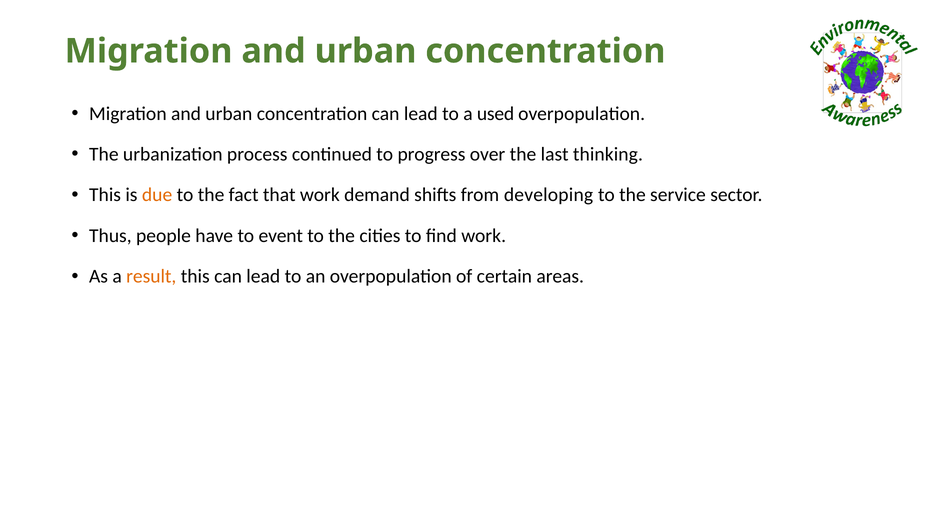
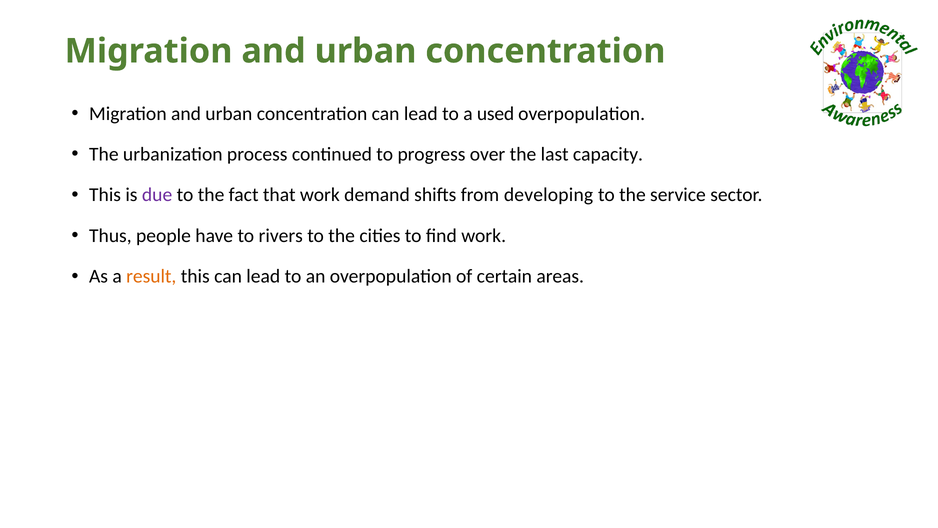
thinking: thinking -> capacity (608, 154)
due colour: orange -> purple (157, 195)
event: event -> rivers (281, 236)
